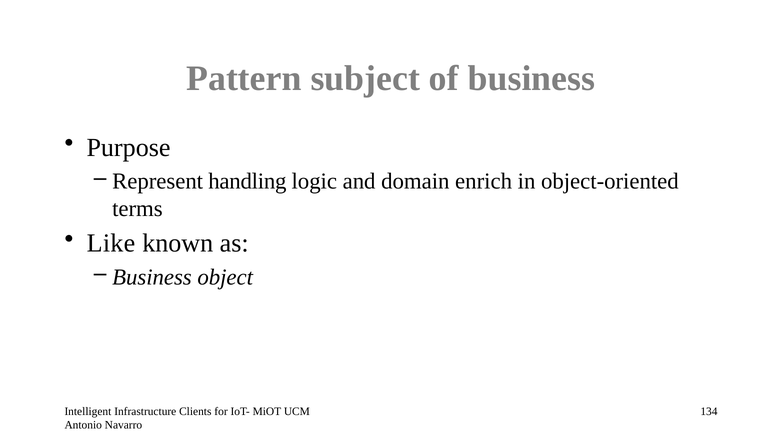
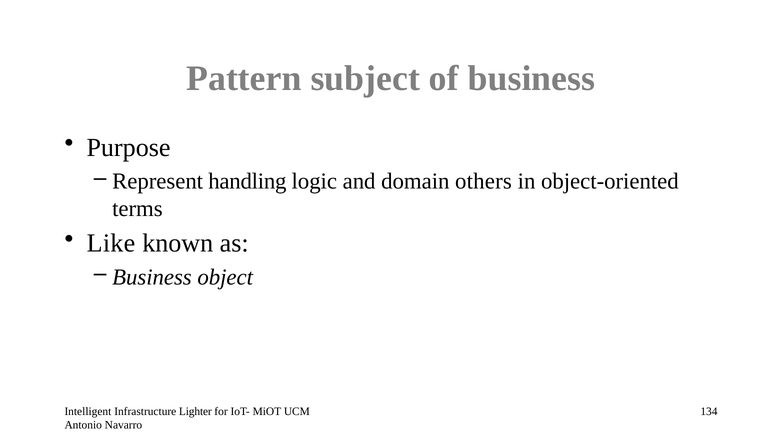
enrich: enrich -> others (483, 181)
Clients: Clients -> Lighter (195, 411)
